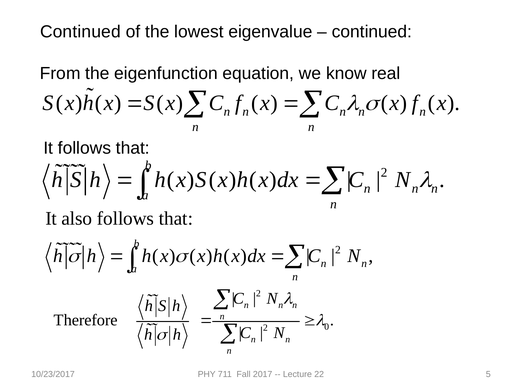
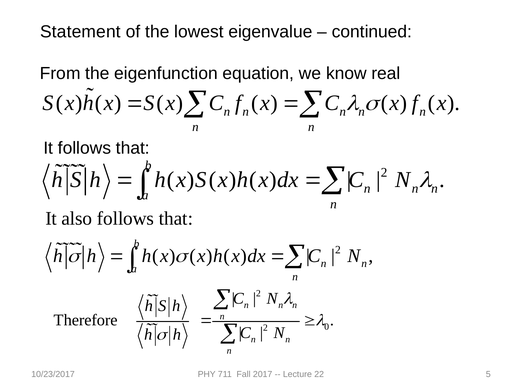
Continued: Continued -> Statement (80, 32)
